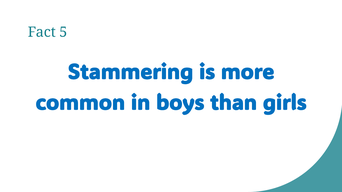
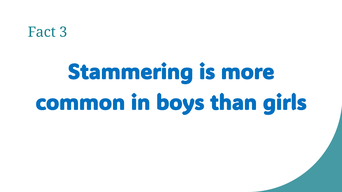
5: 5 -> 3 (63, 32)
